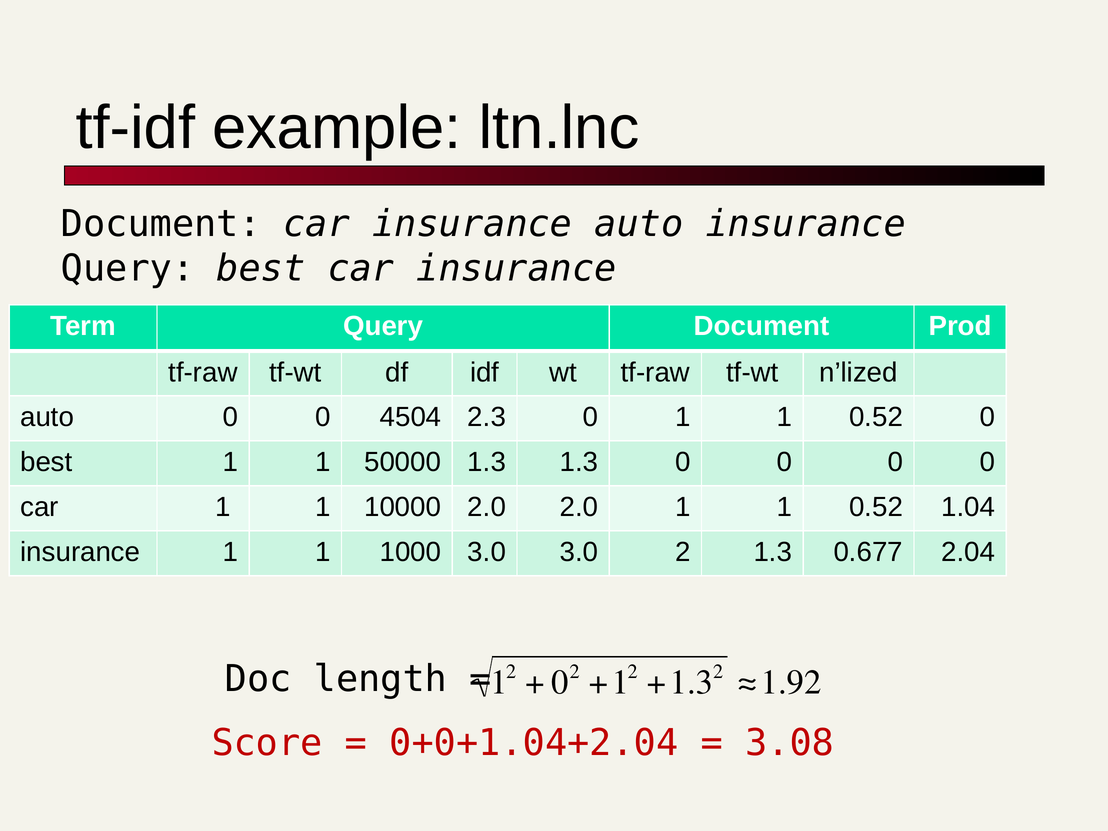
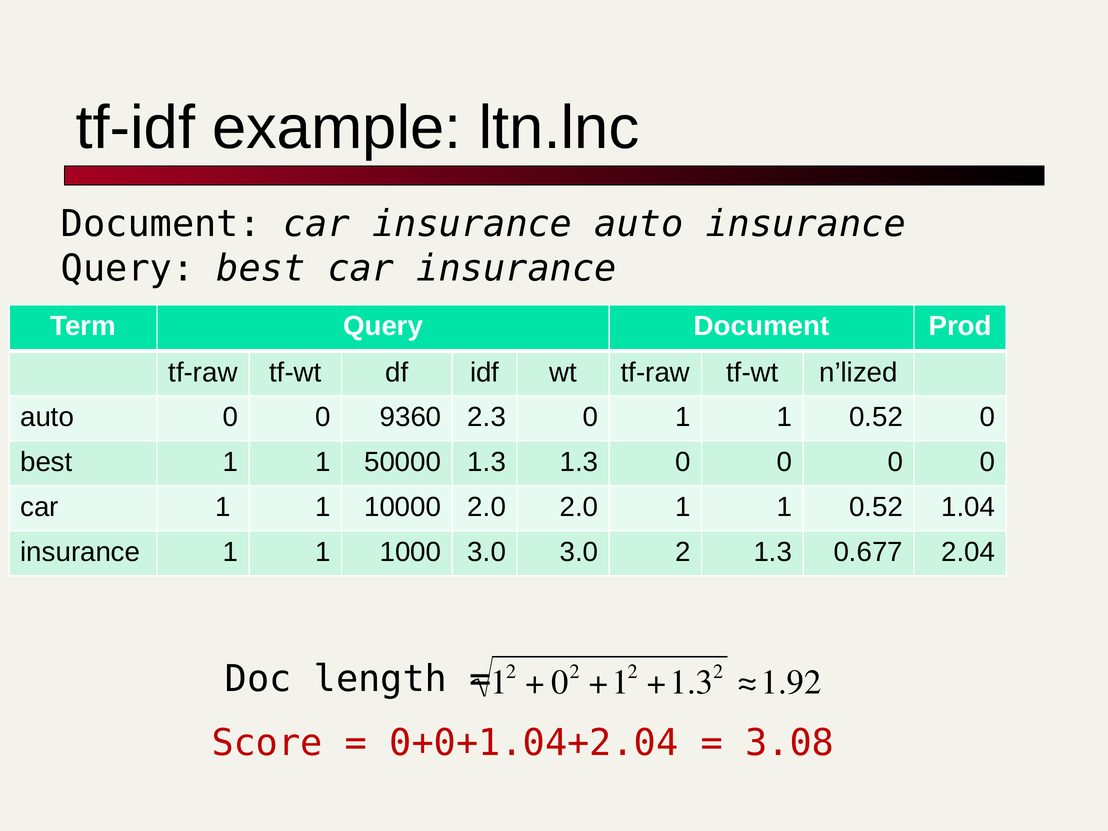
4504: 4504 -> 9360 (411, 417)
